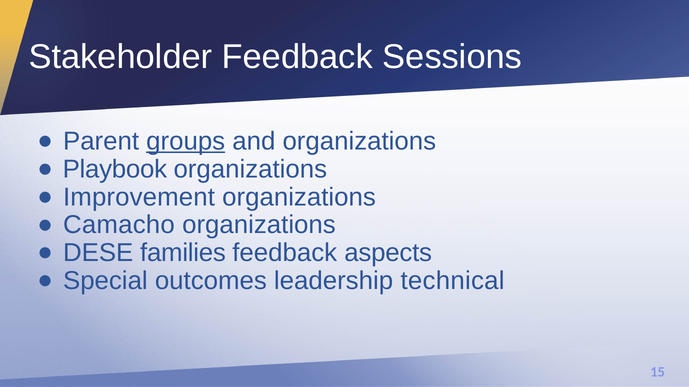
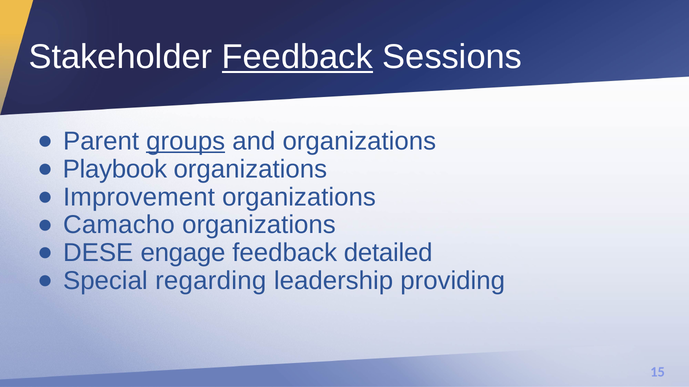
Feedback underline: none -> present (297, 57)
families: families -> engage (183, 253)
aspects: aspects -> detailed (388, 253)
outcomes: outcomes -> regarding (211, 281)
technical: technical -> providing (453, 281)
